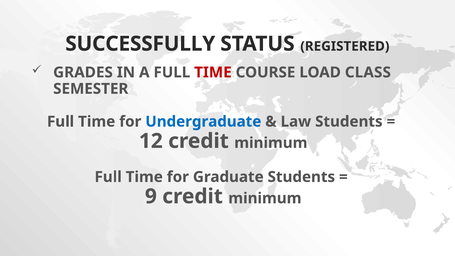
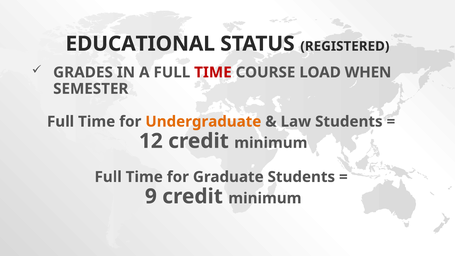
SUCCESSFULLY: SUCCESSFULLY -> EDUCATIONAL (140, 44)
CLASS: CLASS -> WHEN (368, 72)
Undergraduate colour: blue -> orange (203, 122)
